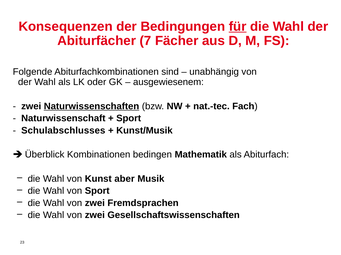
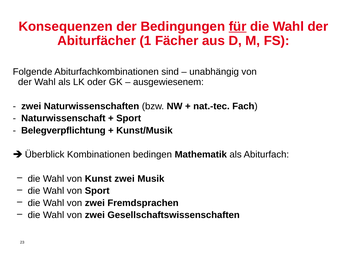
7: 7 -> 1 (145, 41)
Naturwissenschaften underline: present -> none (92, 107)
Schulabschlusses: Schulabschlusses -> Belegverpflichtung (63, 131)
Kunst aber: aber -> zwei (125, 179)
